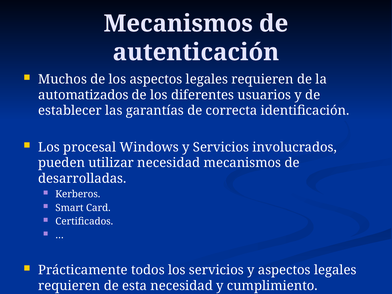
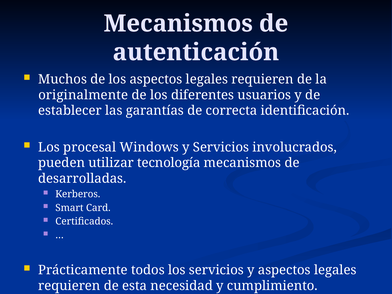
automatizados: automatizados -> originalmente (83, 95)
utilizar necesidad: necesidad -> tecnología (169, 163)
